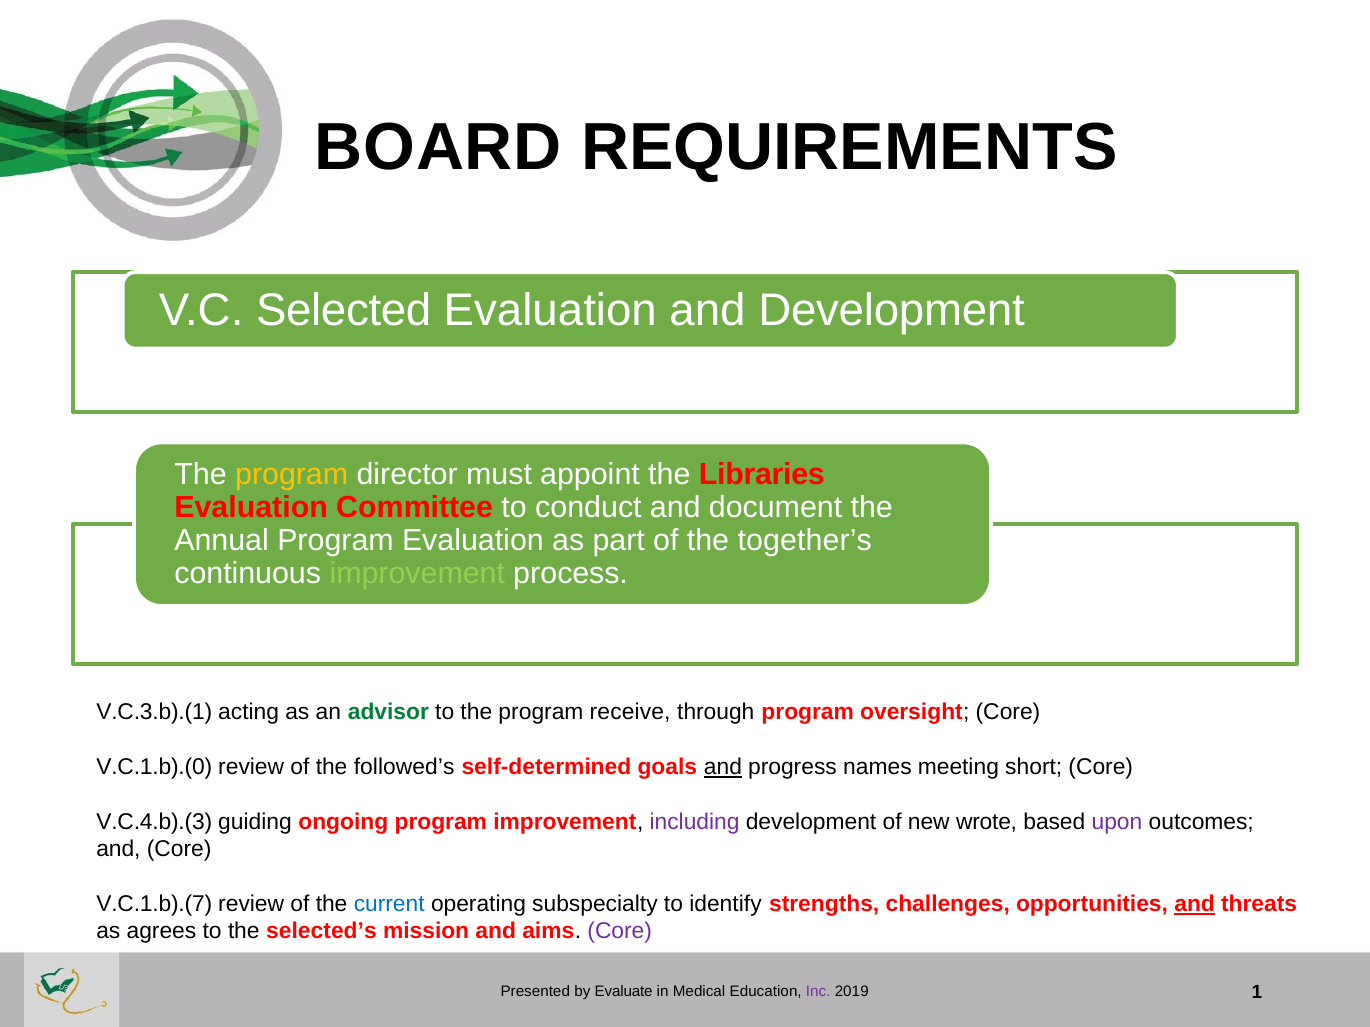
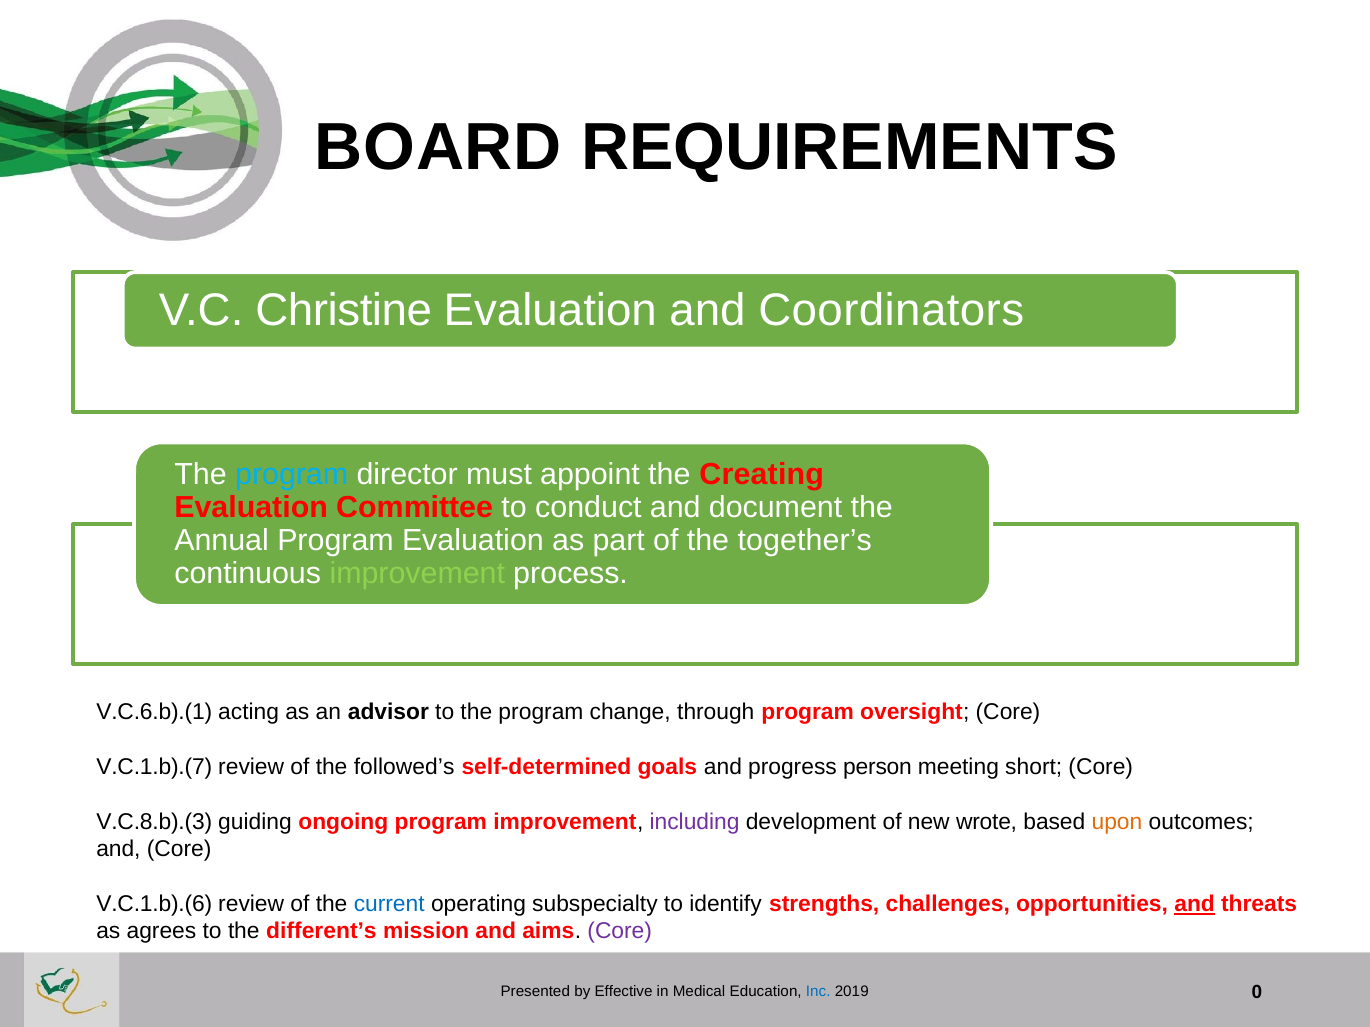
Selected: Selected -> Christine (344, 310)
and Development: Development -> Coordinators (891, 310)
program colour: yellow -> light blue (292, 475)
Libraries: Libraries -> Creating (762, 475)
V.C.3.b).(1: V.C.3.b).(1 -> V.C.6.b).(1 (154, 713)
advisor colour: green -> black (388, 713)
receive: receive -> change (630, 713)
V.C.1.b).(0: V.C.1.b).(0 -> V.C.1.b).(7 (154, 767)
and underline: present -> none (723, 767)
names: names -> person (878, 767)
V.C.4.b).(3: V.C.4.b).(3 -> V.C.8.b).(3 (154, 822)
upon colour: purple -> orange (1117, 822)
V.C.1.b).(7: V.C.1.b).(7 -> V.C.1.b).(6 (154, 904)
selected’s: selected’s -> different’s (321, 932)
Evaluate: Evaluate -> Effective (624, 992)
Inc colour: purple -> blue (818, 992)
1: 1 -> 0 (1257, 992)
